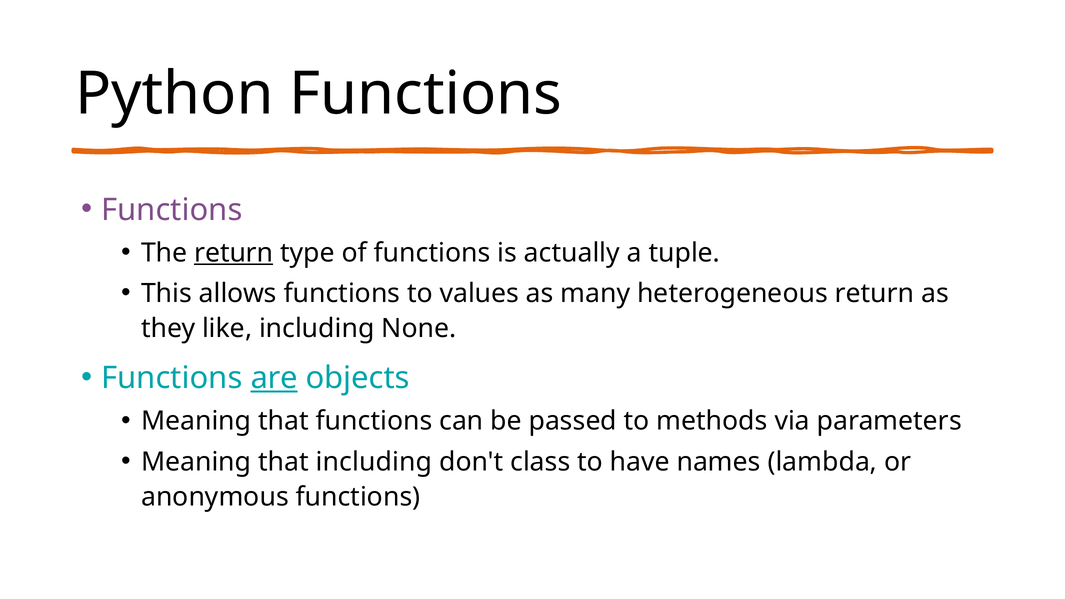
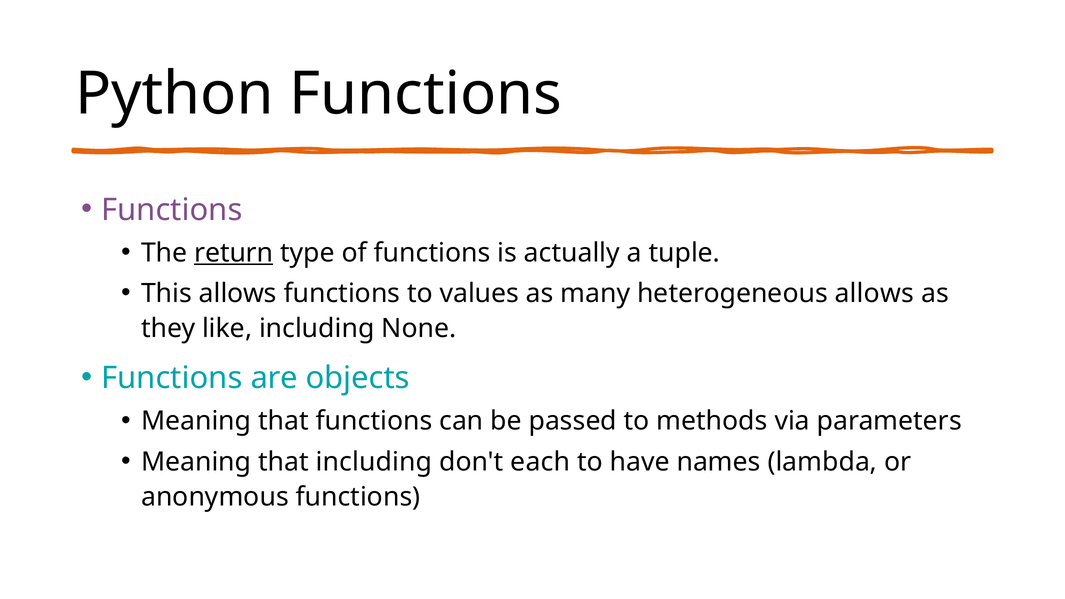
heterogeneous return: return -> allows (874, 293)
are underline: present -> none (274, 378)
class: class -> each (540, 462)
